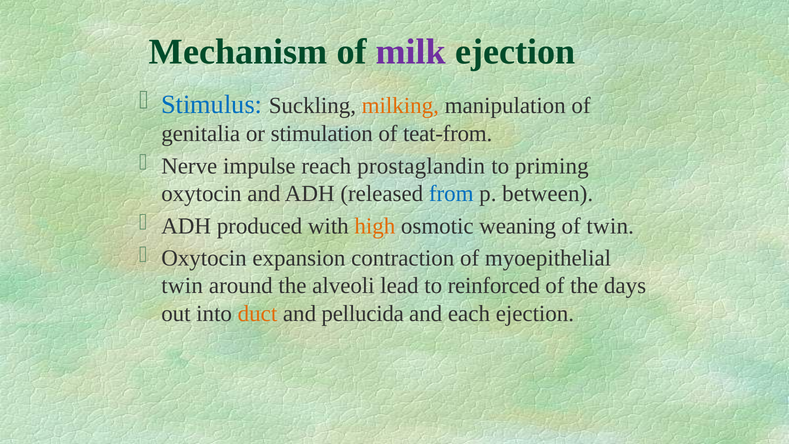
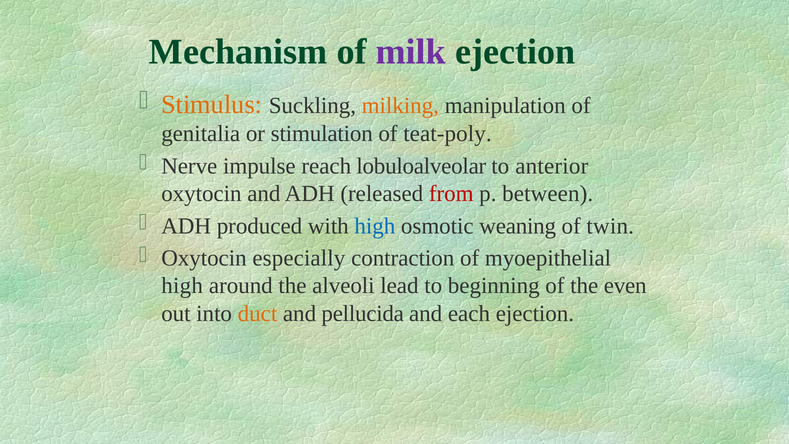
Stimulus colour: blue -> orange (212, 104)
teat-from: teat-from -> teat-poly (447, 134)
prostaglandin: prostaglandin -> lobuloalveolar (421, 166)
priming: priming -> anterior (552, 166)
from colour: blue -> red (451, 194)
high colour: orange -> blue (375, 226)
expansion: expansion -> especially (299, 258)
twin: twin -> high (182, 286)
reinforced: reinforced -> beginning (494, 286)
days: days -> even (625, 286)
